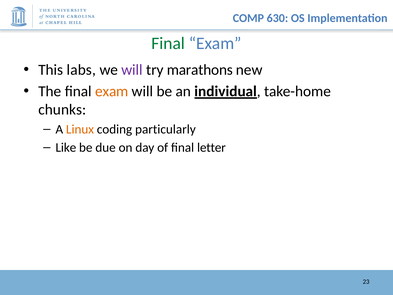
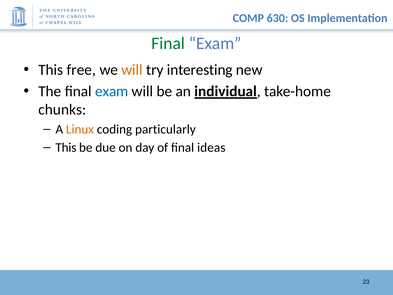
labs: labs -> free (81, 70)
will colour: purple -> orange (132, 70)
marathons: marathons -> interesting (200, 70)
exam colour: orange -> blue (112, 91)
Like: Like -> This (66, 147)
letter: letter -> ideas (211, 147)
